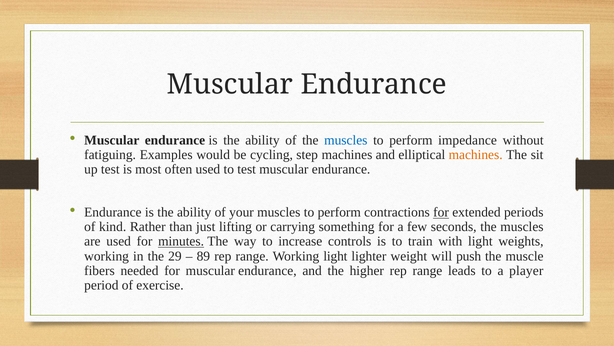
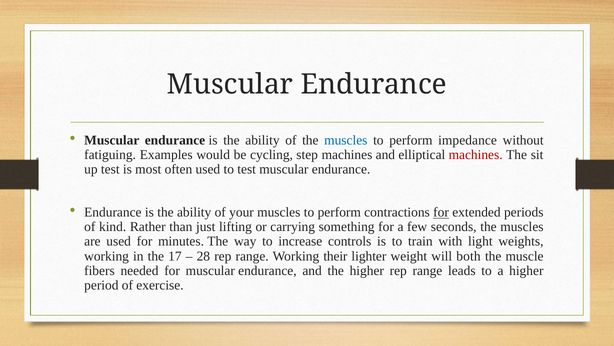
machines colour: orange -> red (476, 155)
minutes underline: present -> none (181, 241)
29: 29 -> 17 (175, 256)
89: 89 -> 28 (203, 256)
Working light: light -> their (335, 256)
push: push -> both (468, 256)
a player: player -> higher (526, 270)
